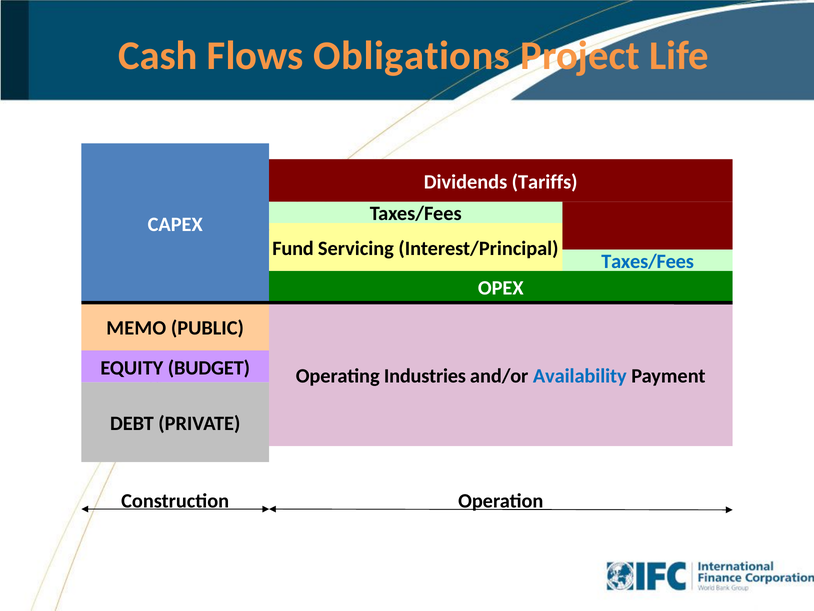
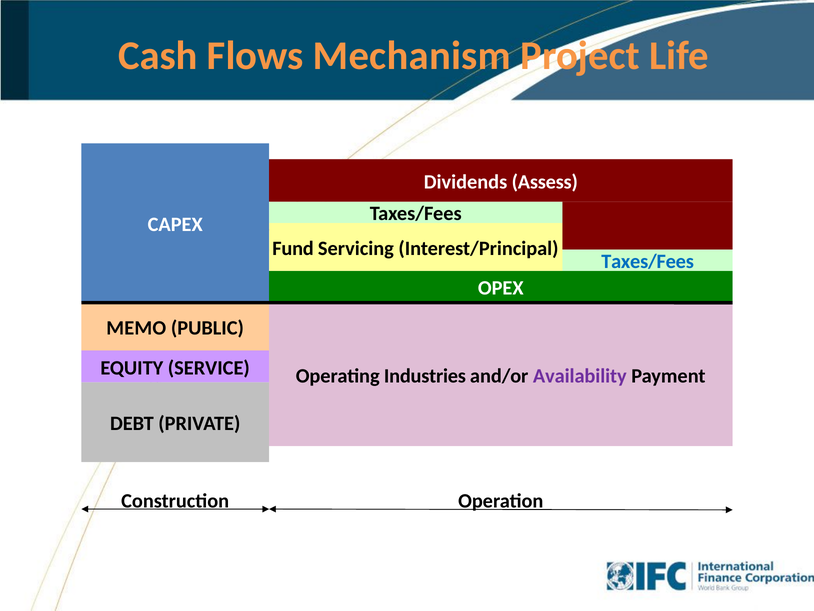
Obligations: Obligations -> Mechanism (412, 56)
Tariffs: Tariffs -> Assess (545, 182)
BUDGET: BUDGET -> SERVICE (209, 368)
Availability colour: blue -> purple (580, 376)
